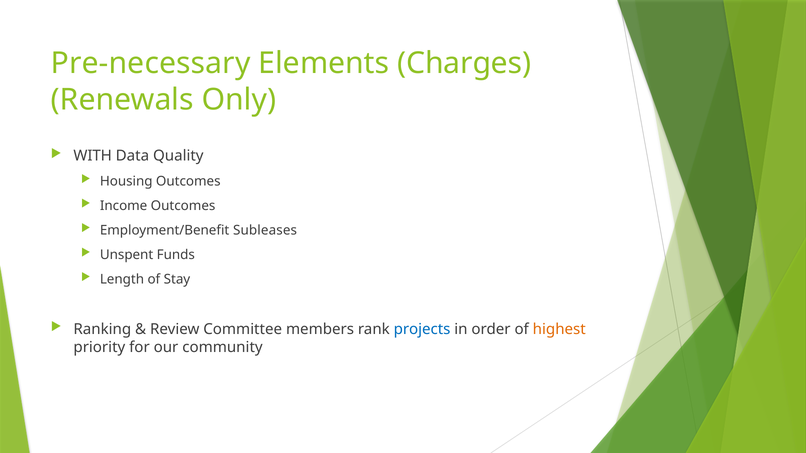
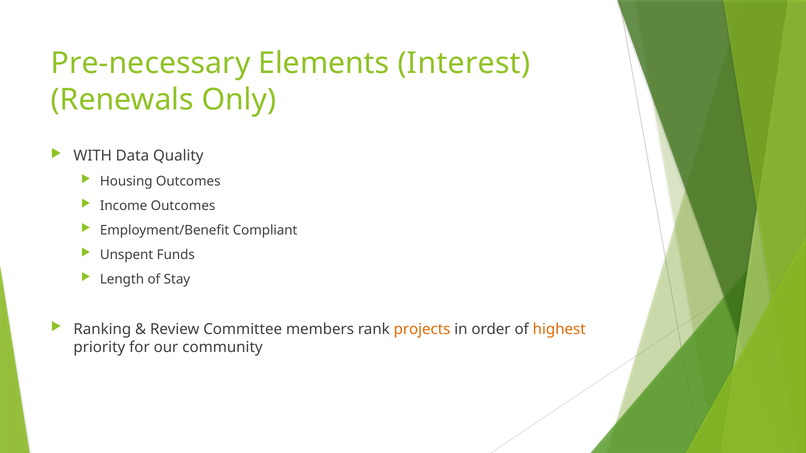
Charges: Charges -> Interest (464, 64)
Subleases: Subleases -> Compliant (265, 230)
projects colour: blue -> orange (422, 329)
